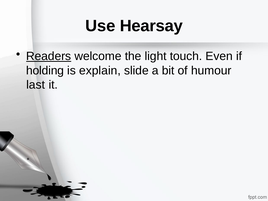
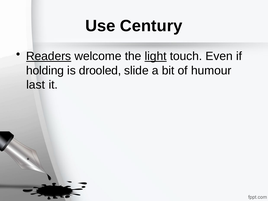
Hearsay: Hearsay -> Century (151, 26)
light underline: none -> present (156, 56)
explain: explain -> drooled (100, 71)
